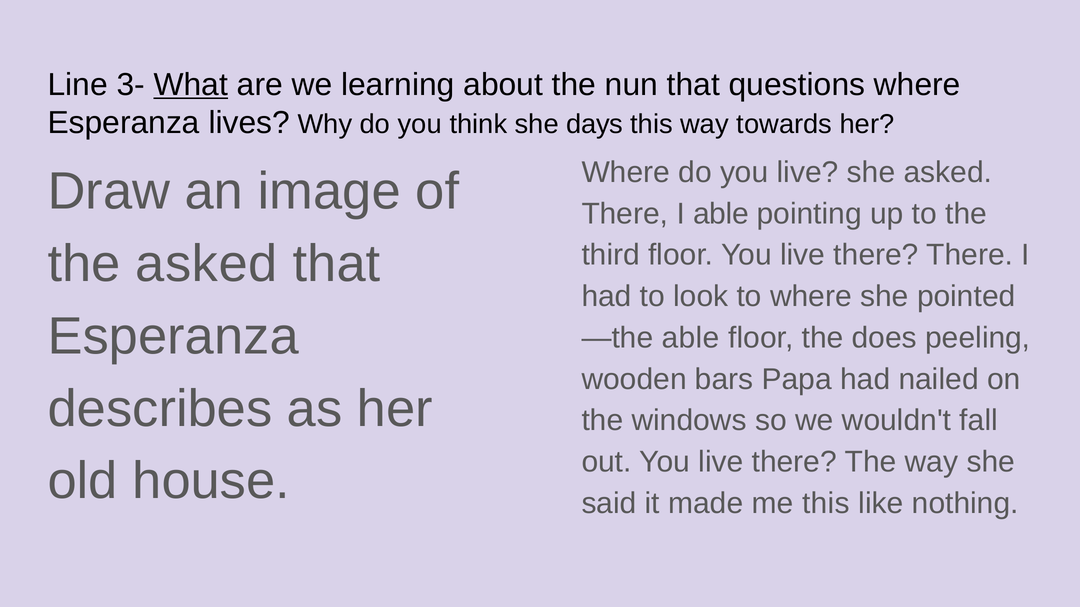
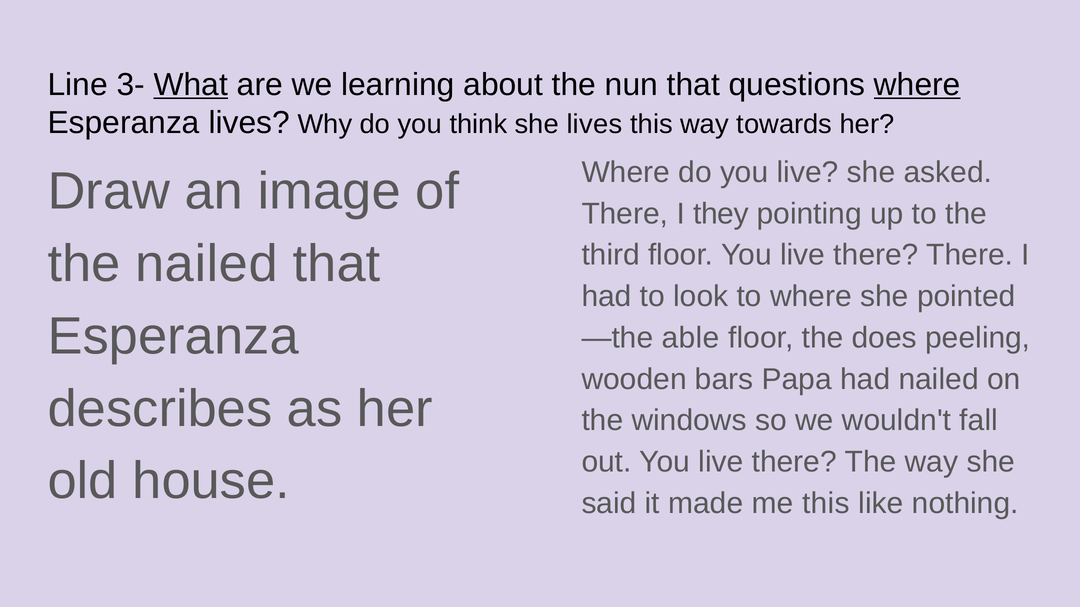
where underline: none -> present (917, 85)
she days: days -> lives (594, 124)
I able: able -> they (721, 214)
the asked: asked -> nailed (207, 264)
